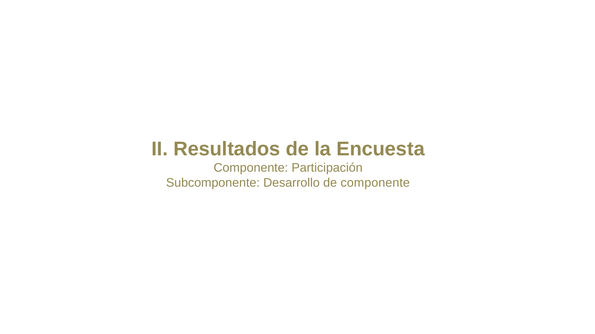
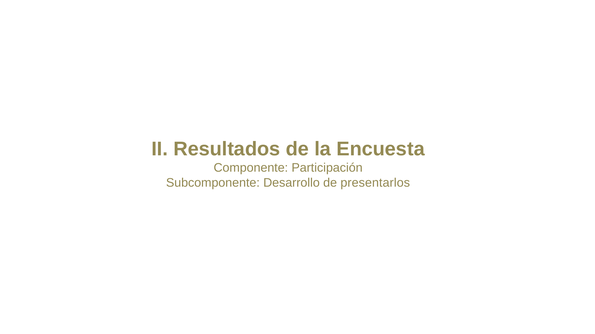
de componente: componente -> presentarlos (375, 183)
